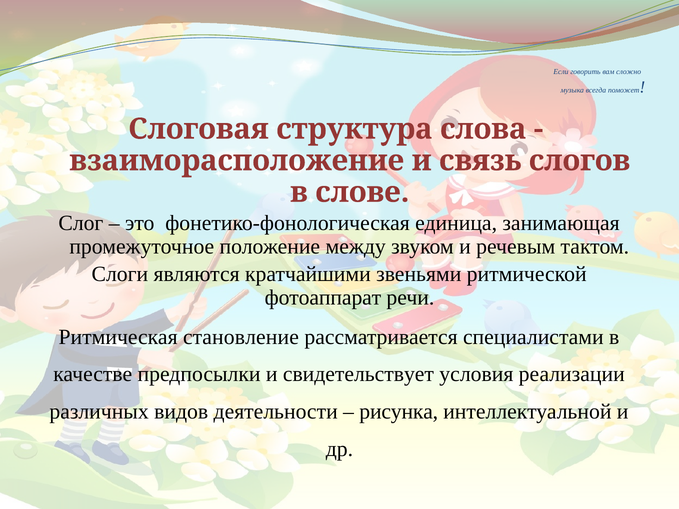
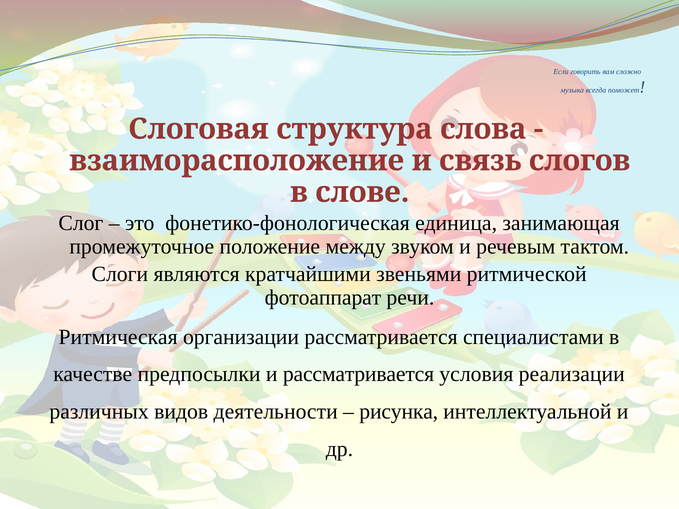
становление: становление -> организации (241, 337)
и свидетельствует: свидетельствует -> рассматривается (359, 375)
